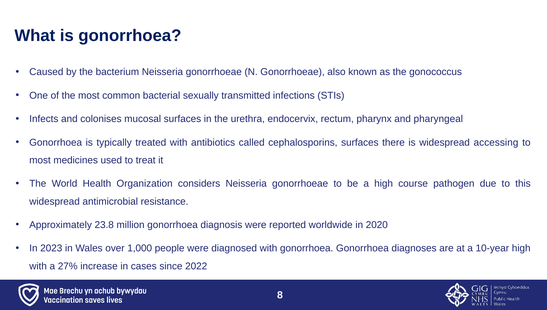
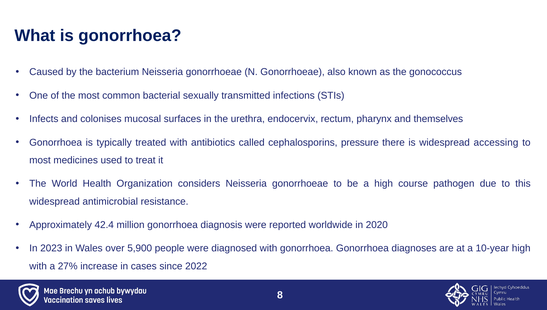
pharyngeal: pharyngeal -> themselves (438, 119)
cephalosporins surfaces: surfaces -> pressure (360, 142)
23.8: 23.8 -> 42.4 (104, 225)
1,000: 1,000 -> 5,900 (140, 248)
